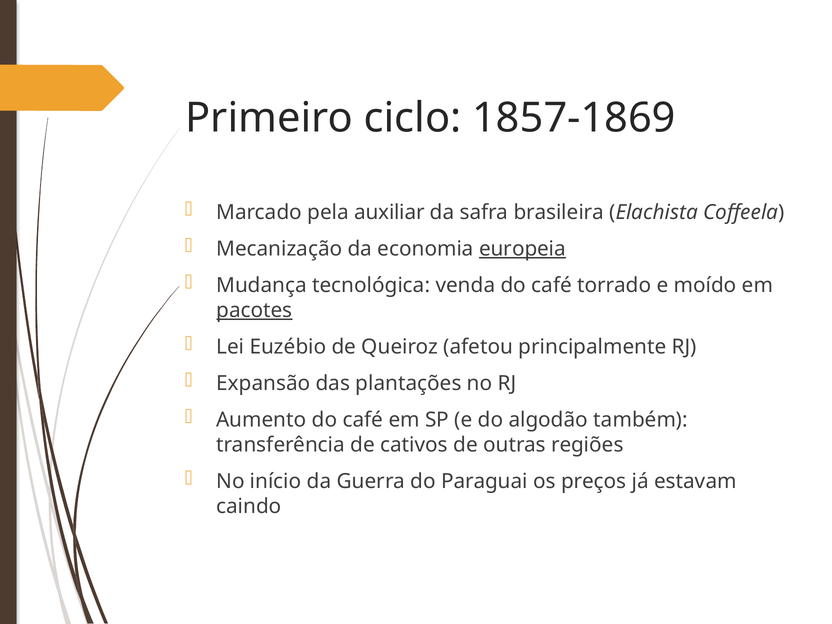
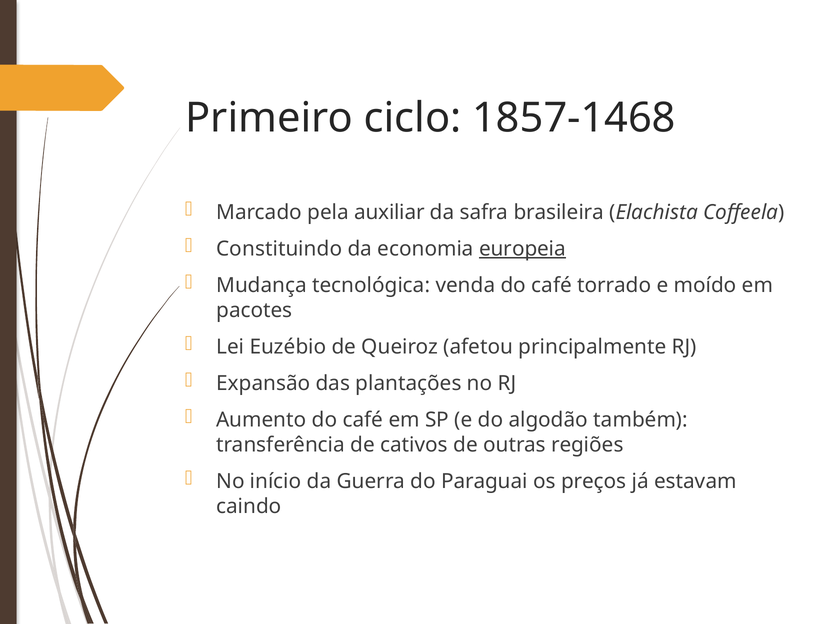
1857-1869: 1857-1869 -> 1857-1468 (574, 118)
Mecanização: Mecanização -> Constituindo (279, 249)
pacotes underline: present -> none (254, 310)
